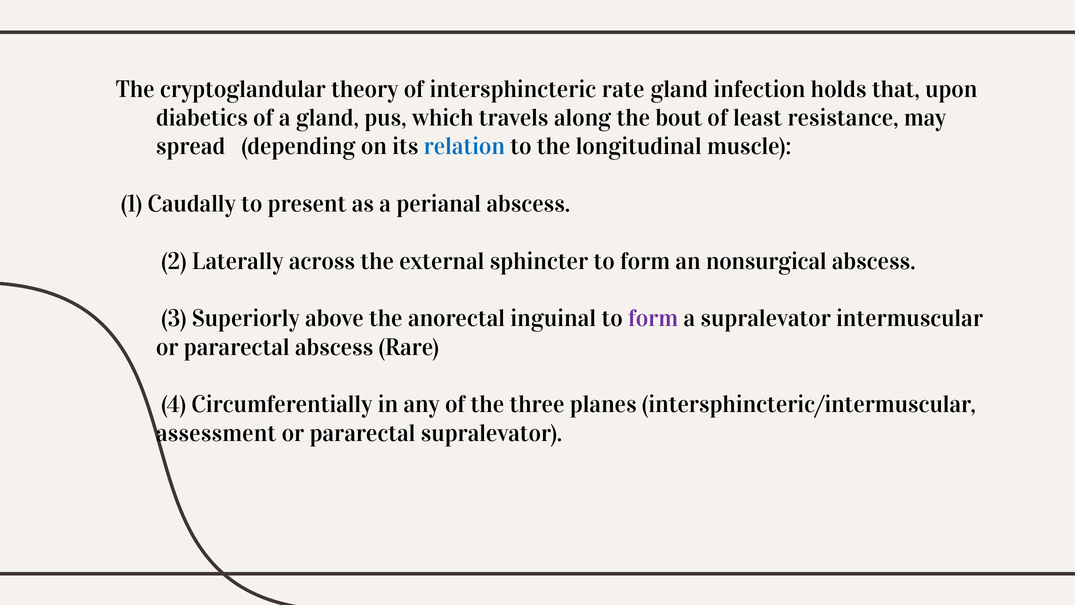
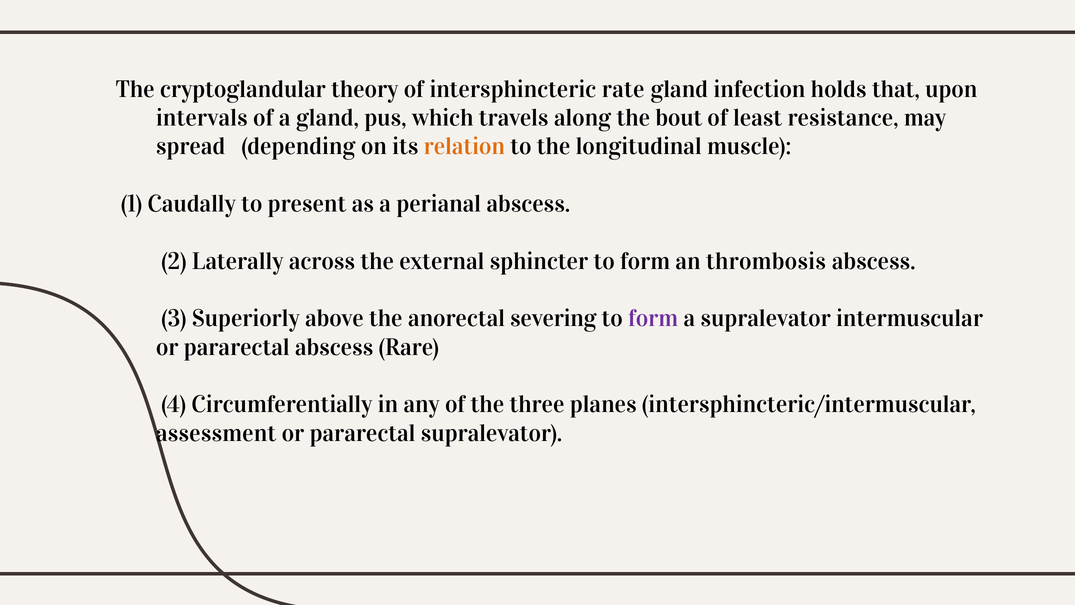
diabetics: diabetics -> intervals (202, 118)
relation colour: blue -> orange (464, 146)
nonsurgical: nonsurgical -> thrombosis (766, 261)
inguinal: inguinal -> severing (553, 318)
